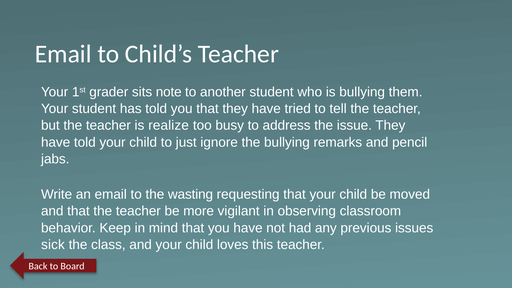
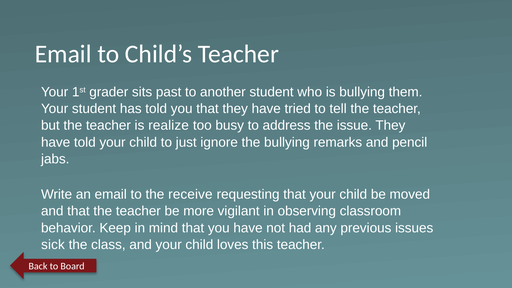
note: note -> past (169, 92)
wasting: wasting -> receive (190, 194)
